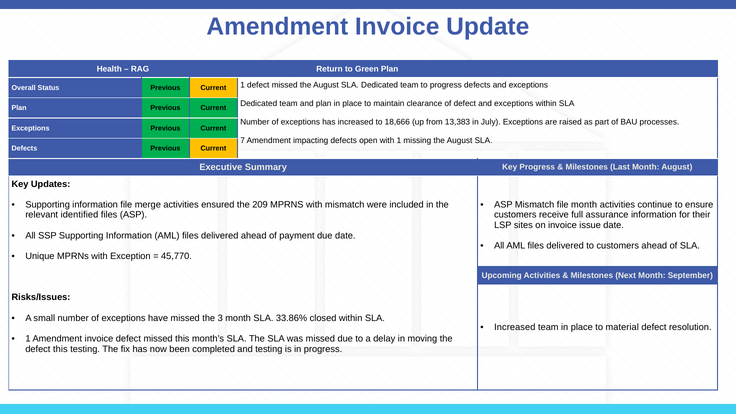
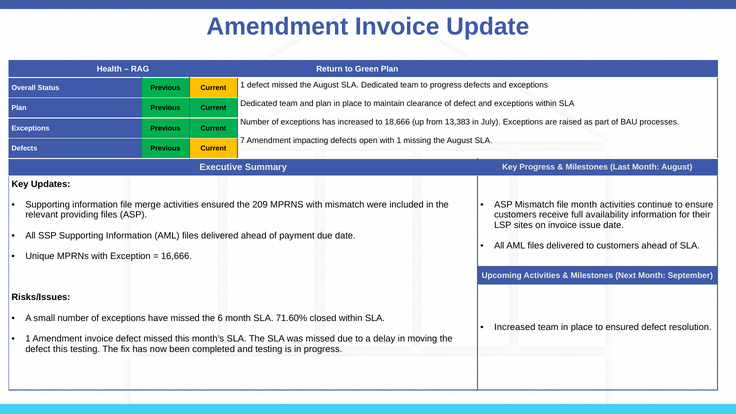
identified: identified -> providing (80, 215)
assurance: assurance -> availability (607, 215)
45,770: 45,770 -> 16,666 (176, 256)
3: 3 -> 6 (220, 318)
33.86%: 33.86% -> 71.60% (292, 318)
to material: material -> ensured (622, 327)
